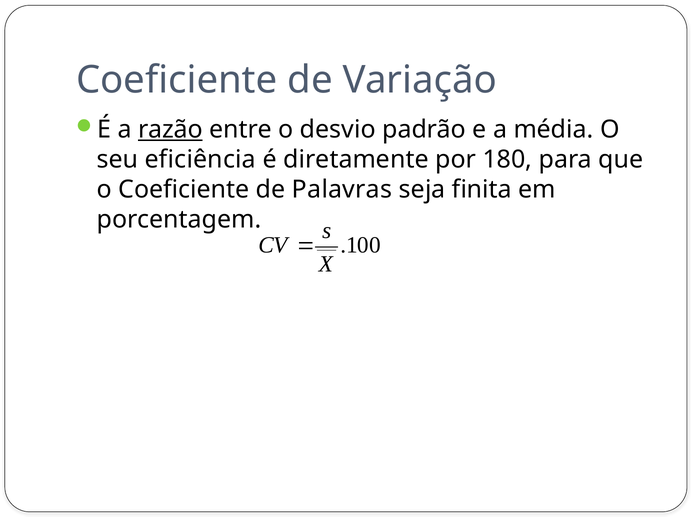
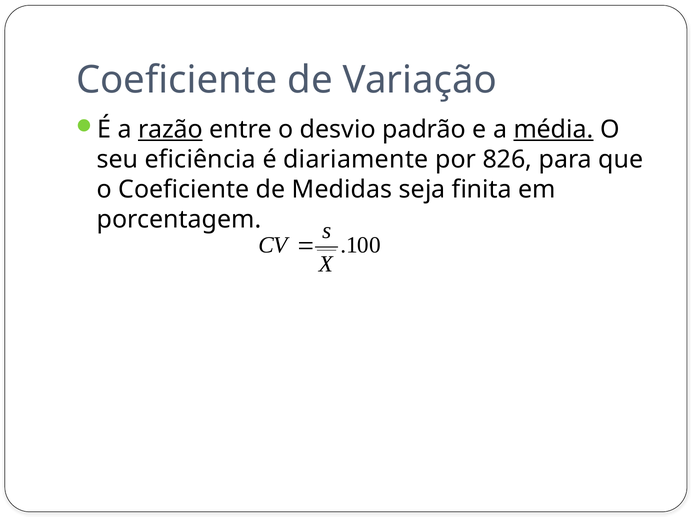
média underline: none -> present (554, 130)
diretamente: diretamente -> diariamente (356, 160)
180: 180 -> 826 (507, 160)
Palavras: Palavras -> Medidas (342, 190)
